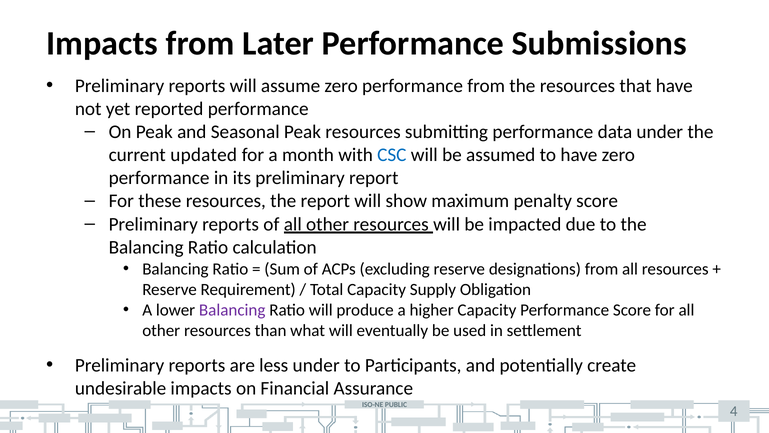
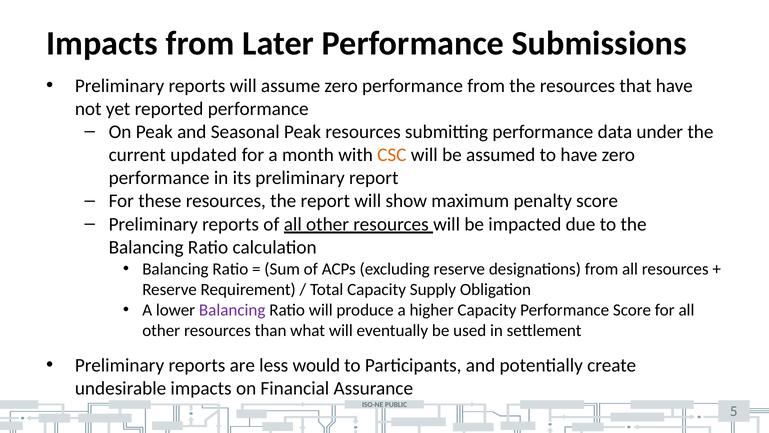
CSC colour: blue -> orange (392, 155)
less under: under -> would (316, 365)
4: 4 -> 5 (734, 411)
